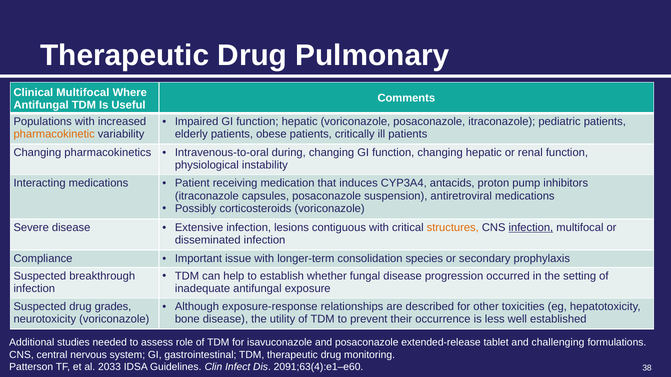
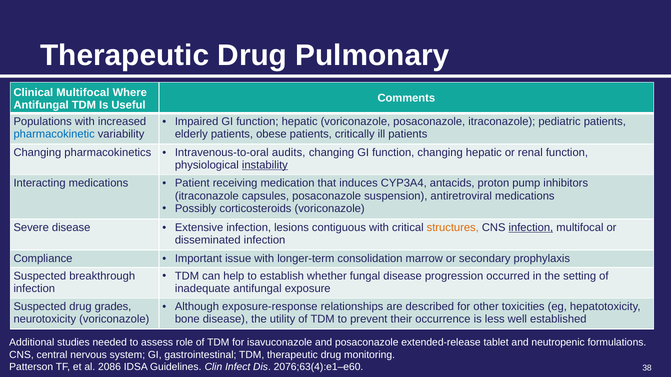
pharmacokinetic colour: orange -> blue (54, 134)
during: during -> audits (289, 153)
instability underline: none -> present (265, 165)
species: species -> marrow (424, 259)
challenging: challenging -> neutropenic (558, 343)
2033: 2033 -> 2086 (109, 367)
2091;63(4):e1–e60: 2091;63(4):e1–e60 -> 2076;63(4):e1–e60 (319, 367)
